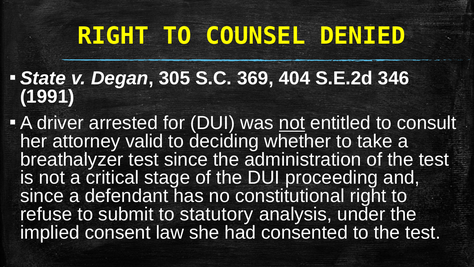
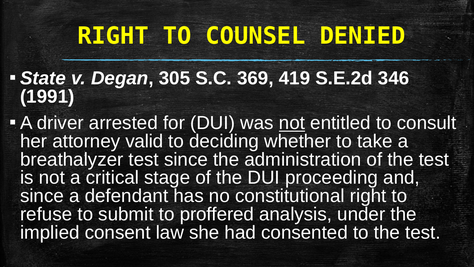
404: 404 -> 419 (294, 78)
statutory: statutory -> proffered (217, 214)
